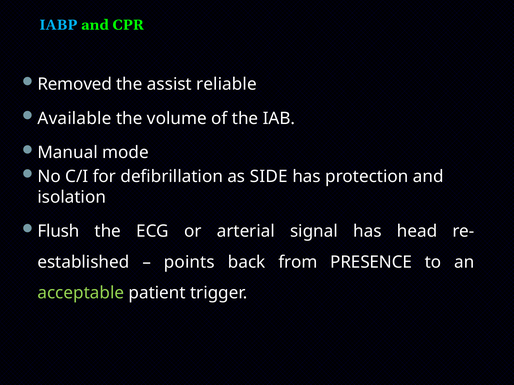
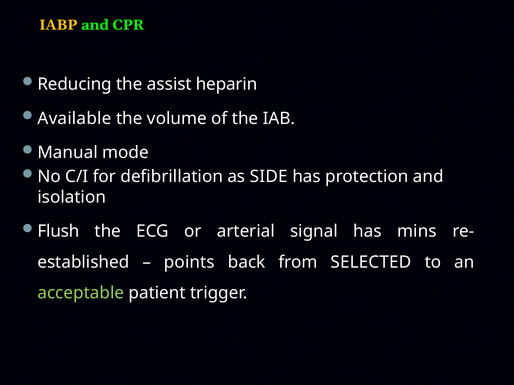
IABP colour: light blue -> yellow (58, 25)
Removed: Removed -> Reducing (75, 84)
reliable: reliable -> heparin (227, 84)
head: head -> mins (417, 232)
PRESENCE: PRESENCE -> SELECTED (371, 262)
